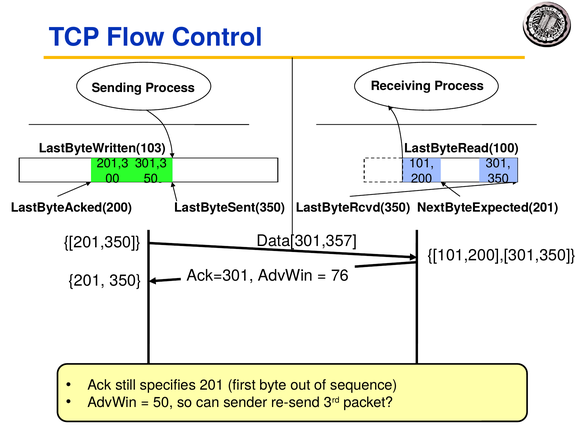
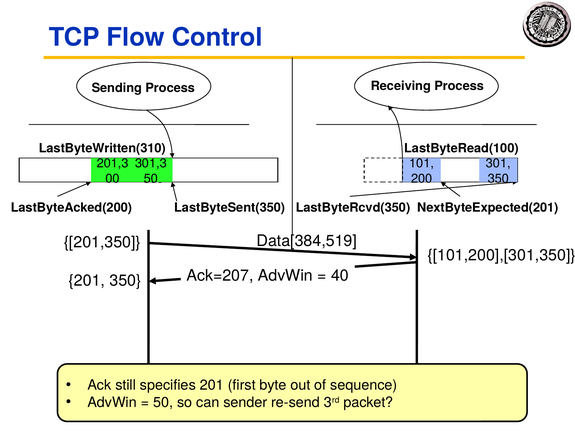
LastByteWritten(103: LastByteWritten(103 -> LastByteWritten(310 (102, 148)
Data[301,357: Data[301,357 -> Data[384,519 (307, 241)
Ack=301: Ack=301 -> Ack=207 (220, 276)
76: 76 -> 40 (340, 276)
